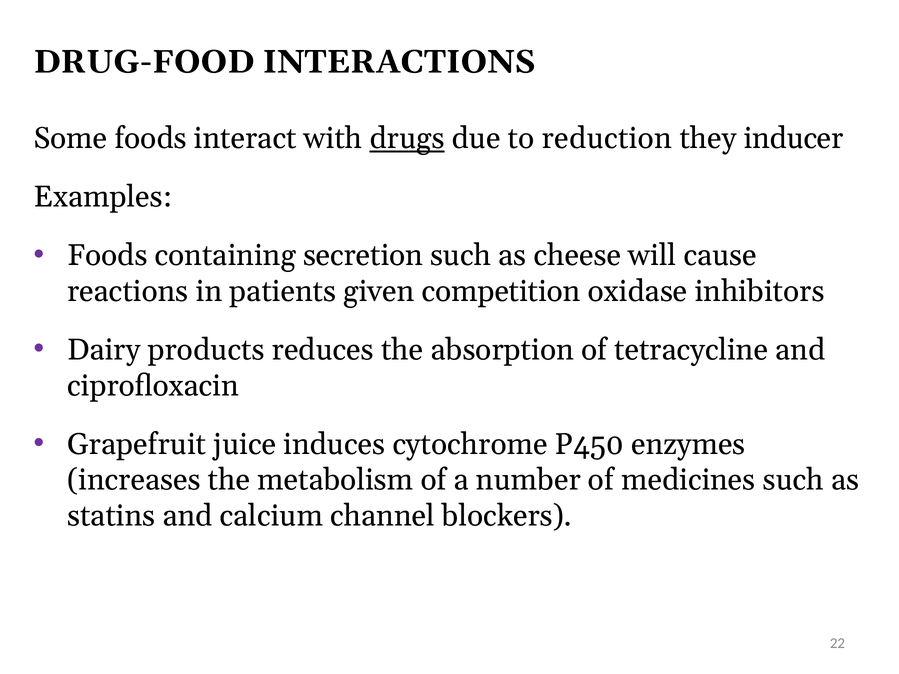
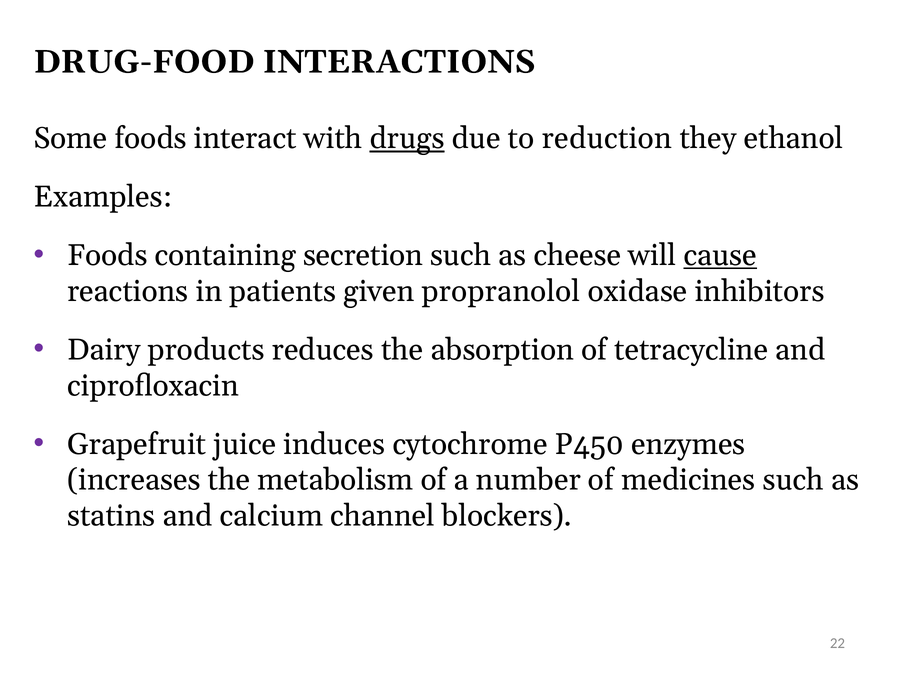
inducer: inducer -> ethanol (794, 139)
cause underline: none -> present (720, 255)
competition: competition -> propranolol (501, 291)
